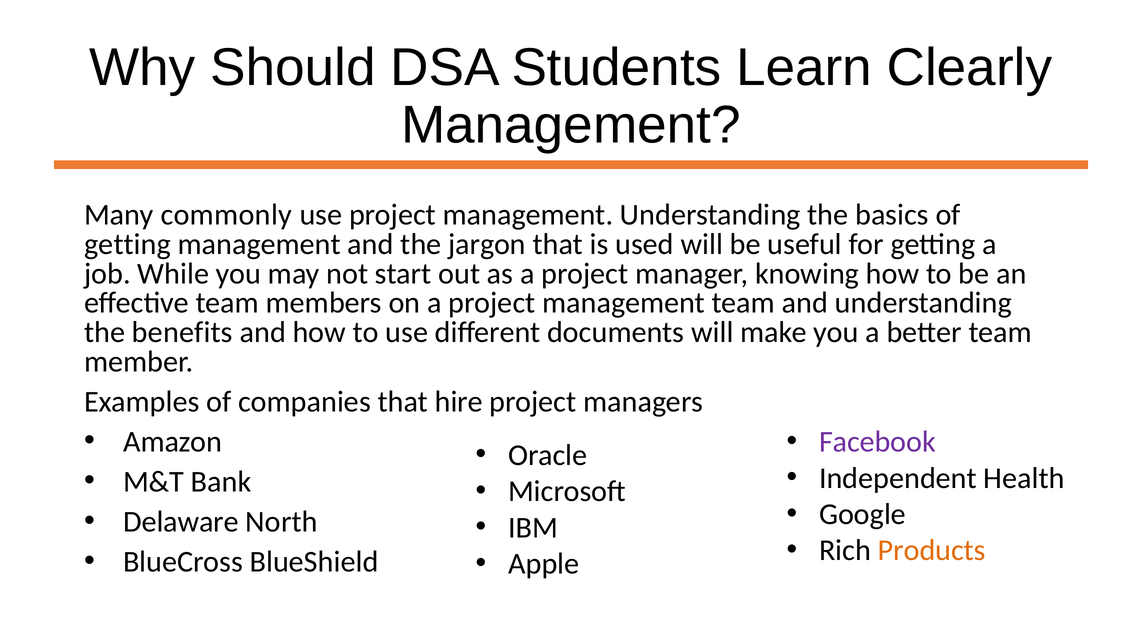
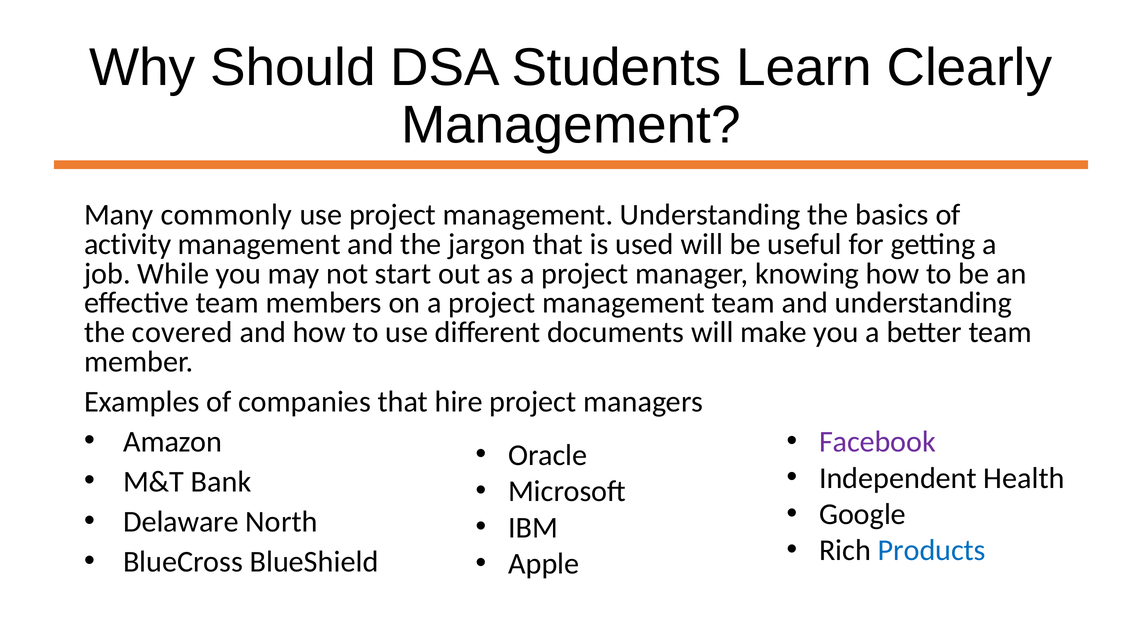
getting: getting -> activity (128, 244)
benefits: benefits -> covered (182, 332)
Products colour: orange -> blue (932, 551)
